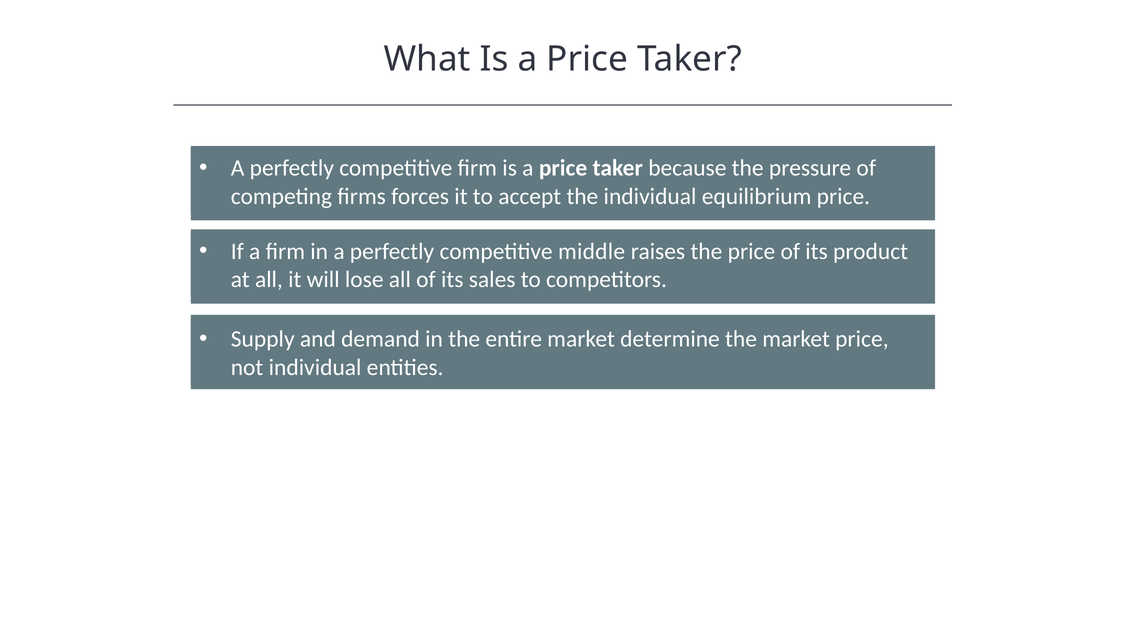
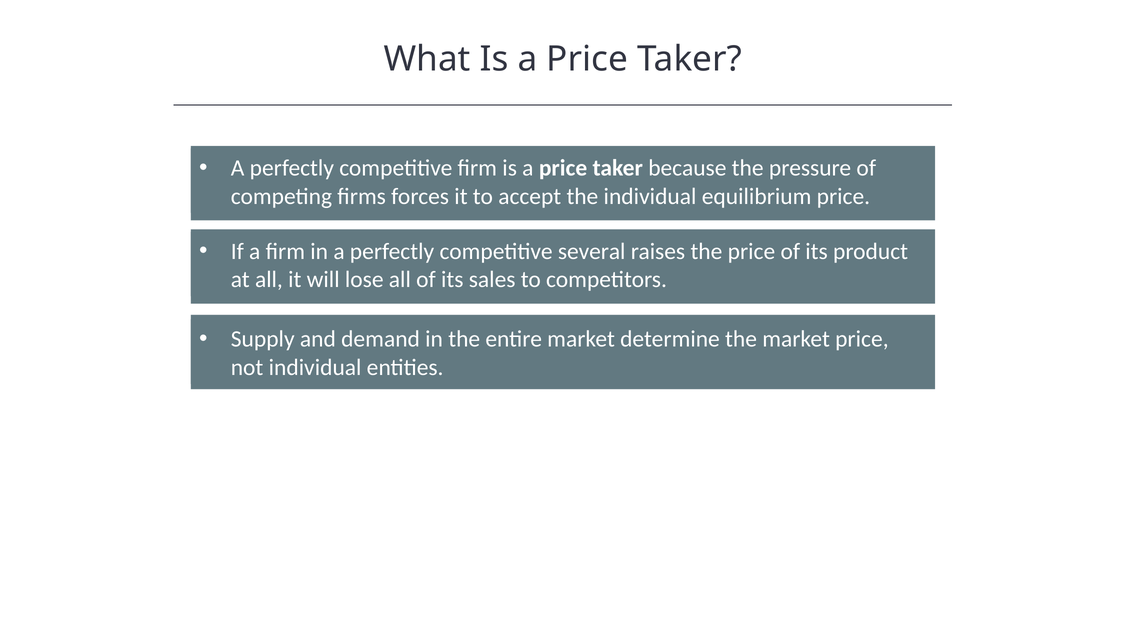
middle: middle -> several (592, 252)
